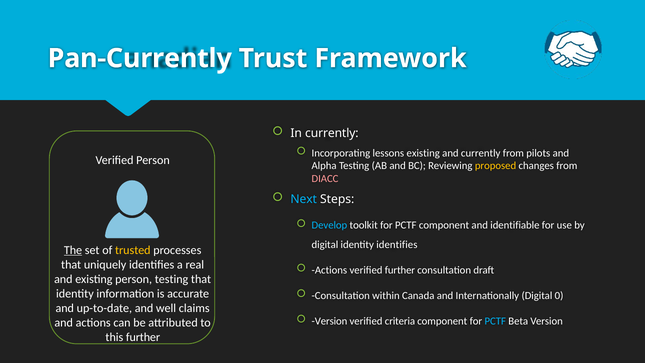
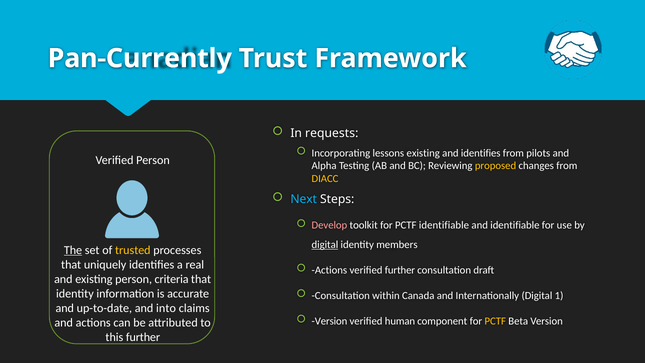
In currently: currently -> requests (332, 133)
and currently: currently -> identifies (481, 153)
DIACC colour: pink -> yellow (325, 179)
Develop colour: light blue -> pink (329, 225)
PCTF component: component -> identifiable (444, 225)
digital underline: none -> present (325, 244)
identity identifies: identifies -> members (397, 244)
person testing: testing -> criteria (172, 279)
0: 0 -> 1 (559, 295)
well: well -> into (166, 308)
criteria: criteria -> human (400, 321)
PCTF colour: light blue -> yellow (495, 321)
